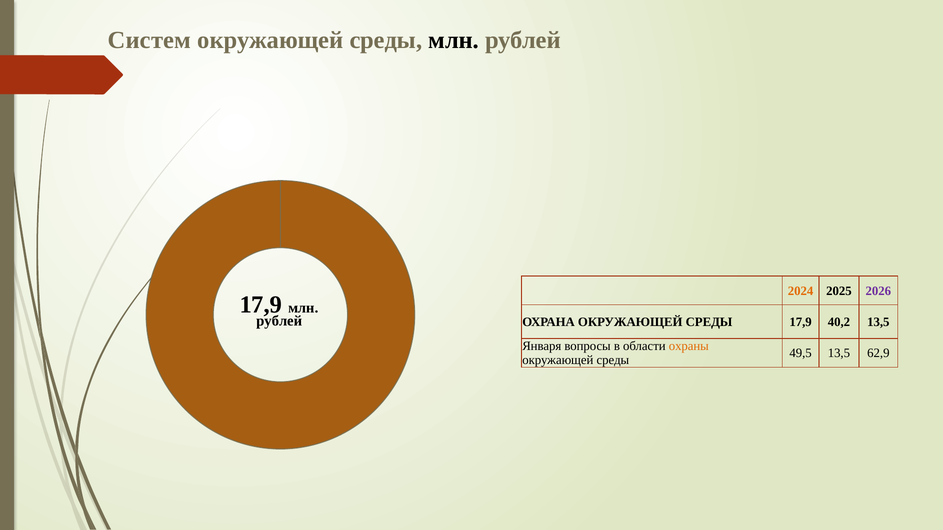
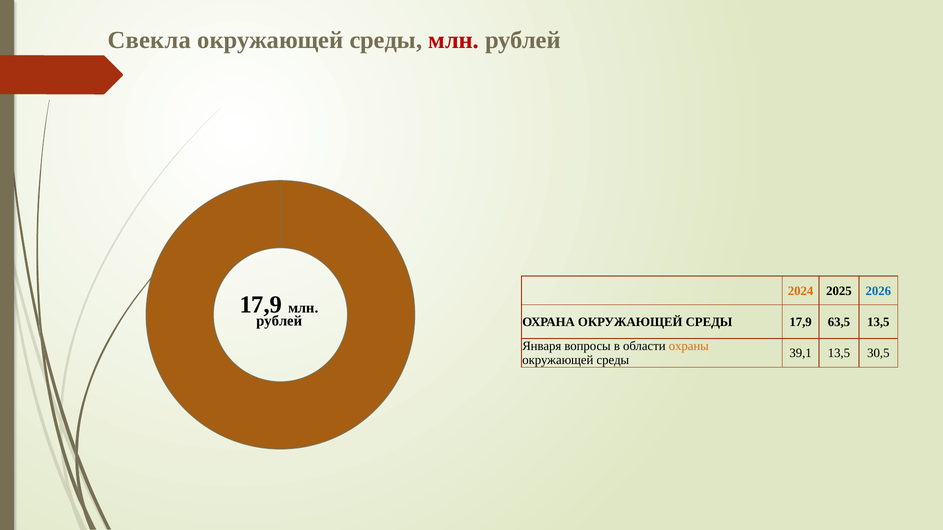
Систем: Систем -> Свекла (149, 40)
млн colour: black -> red (454, 40)
2026 colour: purple -> blue (878, 291)
40,2: 40,2 -> 63,5 (839, 322)
49,5: 49,5 -> 39,1 (801, 353)
62,9: 62,9 -> 30,5 (878, 353)
